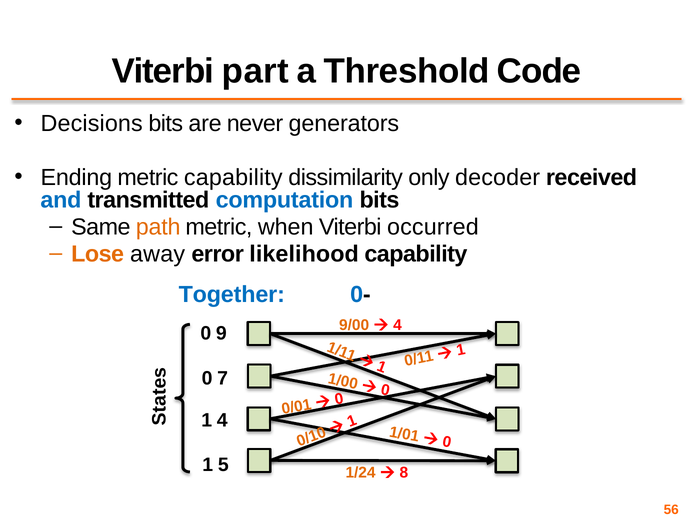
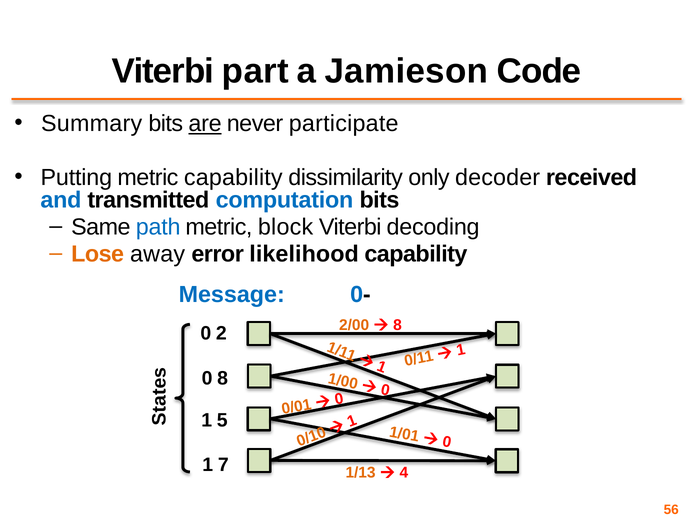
Threshold: Threshold -> Jamieson (406, 71)
Decisions: Decisions -> Summary (92, 124)
are underline: none -> present (205, 124)
generators: generators -> participate (344, 124)
Ending: Ending -> Putting (76, 178)
path colour: orange -> blue (158, 227)
when: when -> block (286, 227)
occurred: occurred -> decoding (433, 227)
Together: Together -> Message (232, 295)
9/00: 9/00 -> 2/00 (354, 325)
4: 4 -> 8 (397, 325)
9: 9 -> 2 (221, 334)
0 7: 7 -> 8 (223, 378)
1 4: 4 -> 5 (222, 420)
5: 5 -> 7 (223, 465)
1/24: 1/24 -> 1/13 (361, 473)
8: 8 -> 4 (404, 473)
